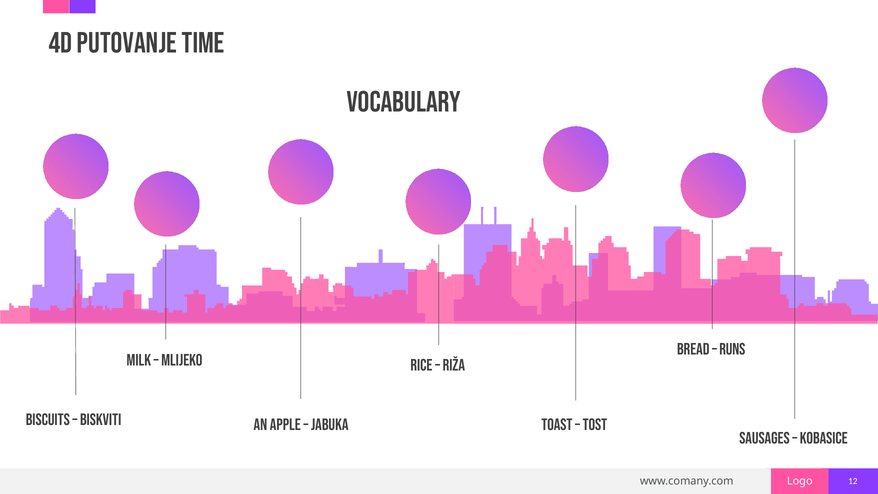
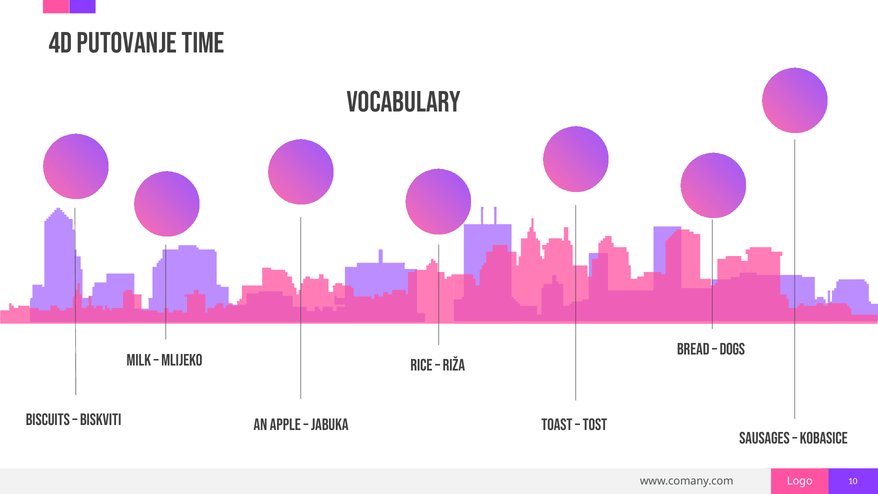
runs: runs -> dogs (732, 349)
12: 12 -> 10 (853, 481)
